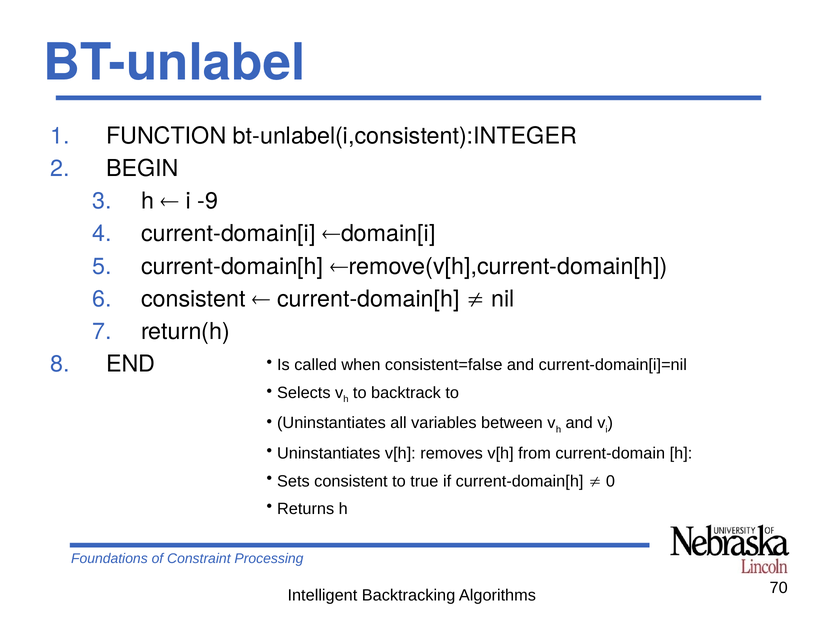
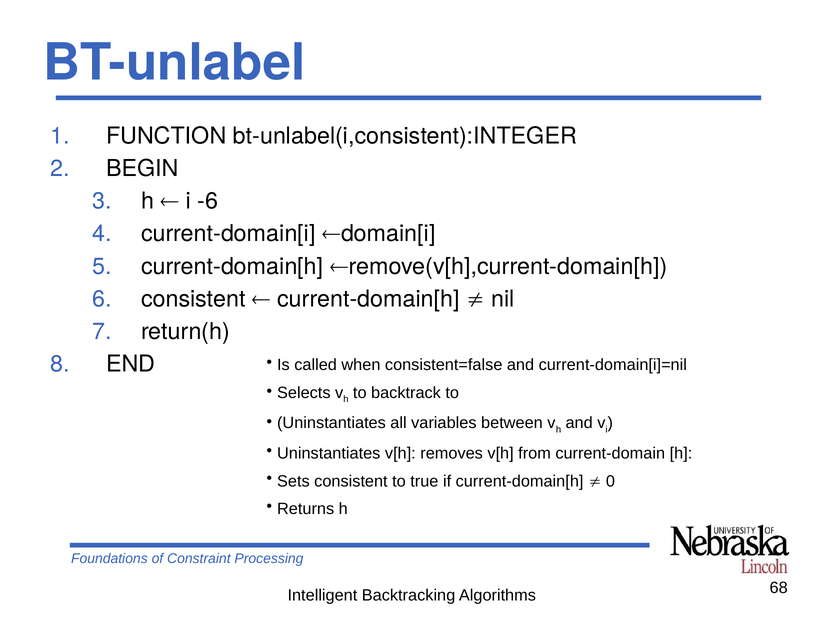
-9: -9 -> -6 (208, 201)
70: 70 -> 68 (779, 587)
